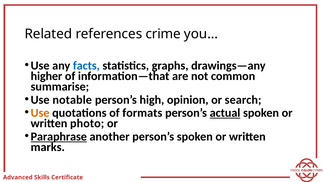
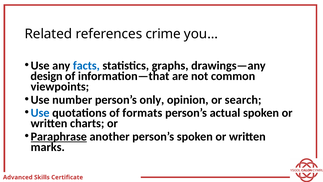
higher: higher -> design (47, 76)
summarise: summarise -> viewpoints (60, 86)
notable: notable -> number (72, 100)
high: high -> only (152, 100)
Use colour: orange -> blue (40, 113)
actual underline: present -> none (225, 113)
photo: photo -> charts (87, 123)
